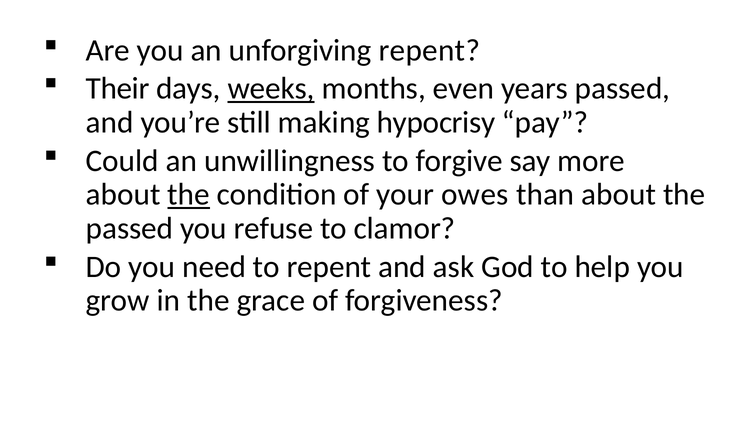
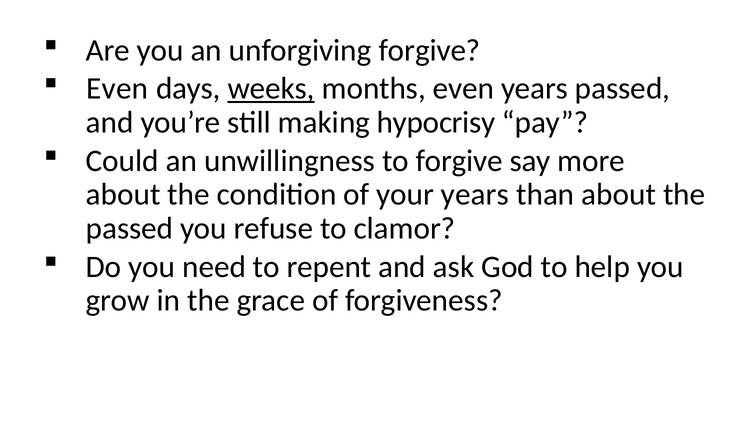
unforgiving repent: repent -> forgive (429, 50)
Their: Their -> Even (117, 89)
the underline: present -> none (189, 195)
your owes: owes -> years (475, 195)
